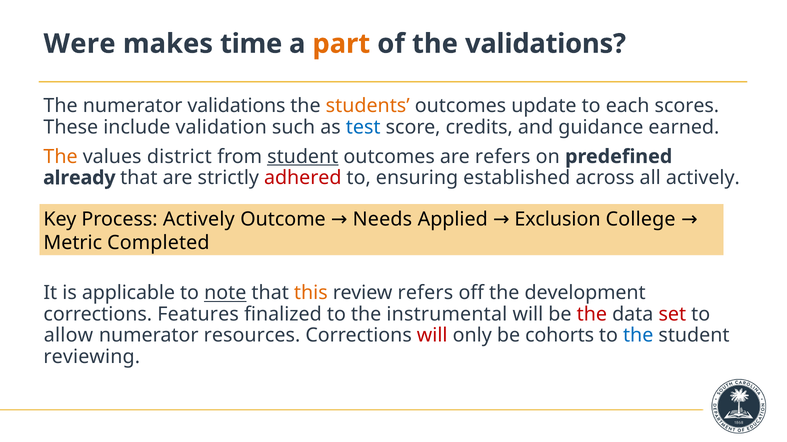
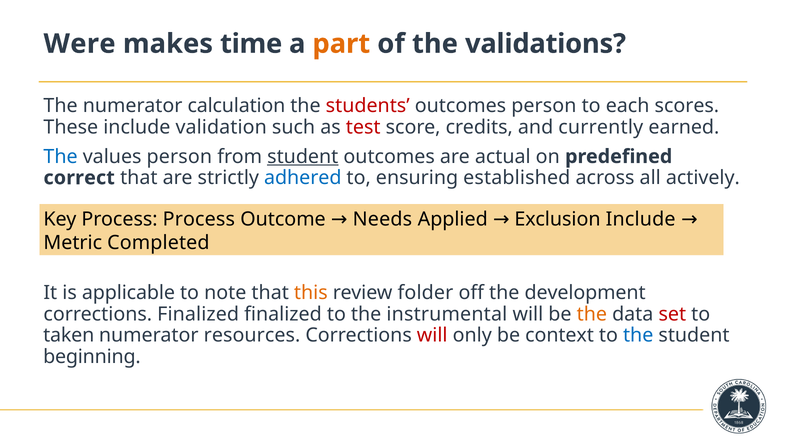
numerator validations: validations -> calculation (236, 106)
students colour: orange -> red (368, 106)
outcomes update: update -> person (544, 106)
test colour: blue -> red (363, 127)
guidance: guidance -> currently (601, 127)
The colour: orange -> blue (61, 157)
values district: district -> person (179, 157)
are refers: refers -> actual (503, 157)
already: already -> correct (79, 178)
adhered colour: red -> blue (303, 178)
Process Actively: Actively -> Process (199, 220)
Exclusion College: College -> Include (641, 220)
note underline: present -> none (225, 293)
review refers: refers -> folder (425, 293)
corrections Features: Features -> Finalized (198, 315)
the colour: red -> orange (592, 315)
allow: allow -> taken (69, 336)
cohorts: cohorts -> context (560, 336)
reviewing: reviewing -> beginning (92, 357)
